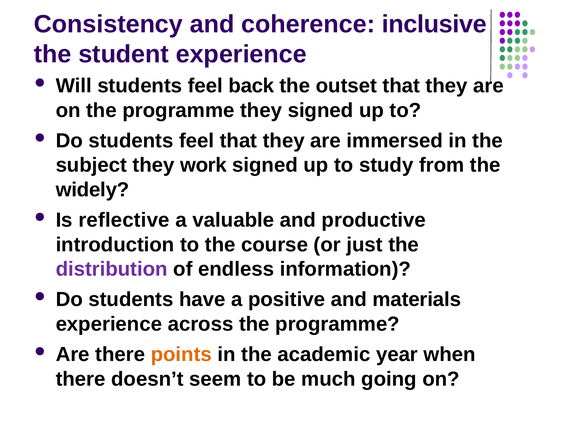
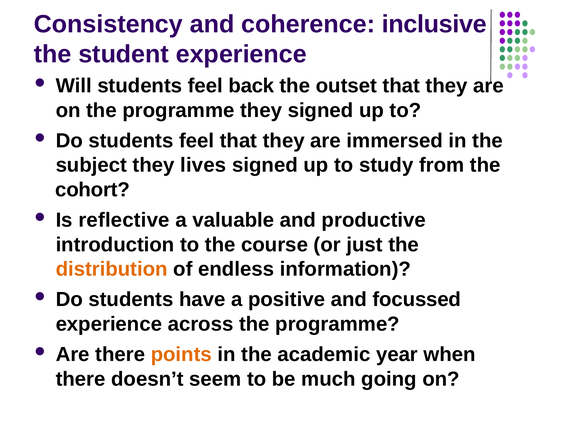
work: work -> lives (203, 165)
widely: widely -> cohort (93, 190)
distribution colour: purple -> orange (112, 269)
materials: materials -> focussed (417, 300)
